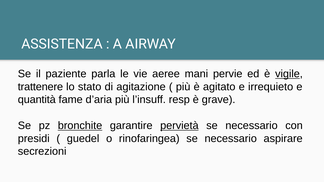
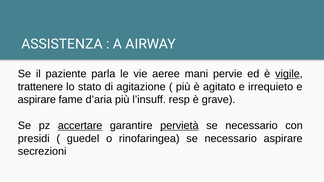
quantità: quantità -> aspirare (37, 100)
bronchite: bronchite -> accertare (80, 126)
